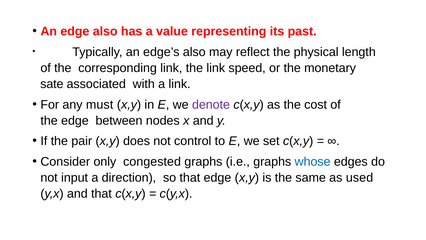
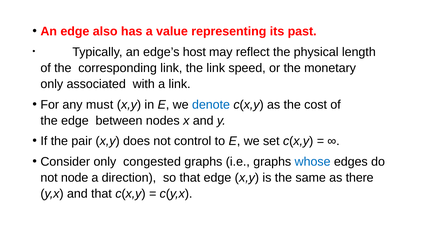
edge’s also: also -> host (194, 52)
sate: sate -> only (52, 84)
denote colour: purple -> blue (211, 104)
input: input -> node (75, 177)
used: used -> there (360, 177)
